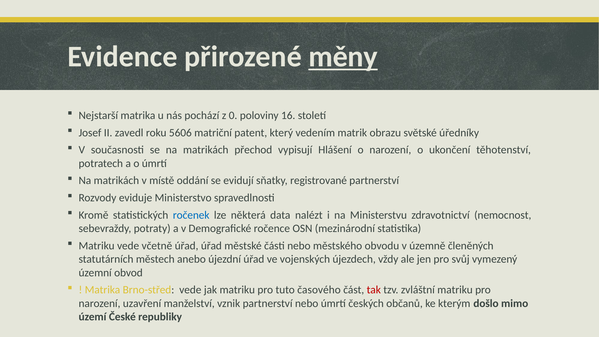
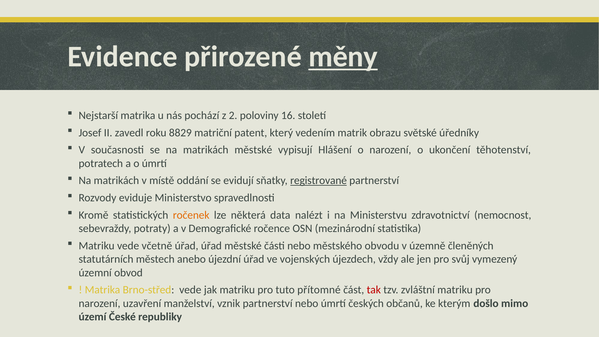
0: 0 -> 2 (233, 115)
5606: 5606 -> 8829 (180, 133)
matrikách přechod: přechod -> městské (253, 150)
registrované underline: none -> present (319, 181)
ročenek colour: blue -> orange (191, 215)
časového: časového -> přítomné (319, 290)
